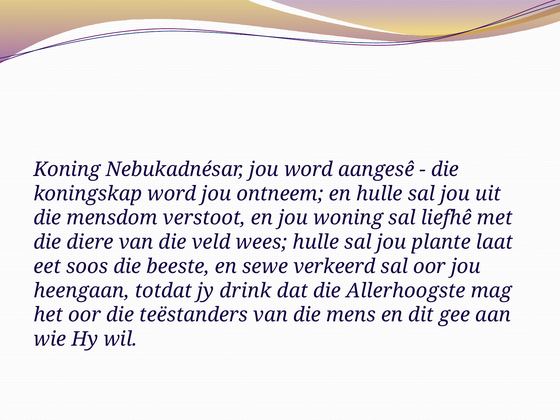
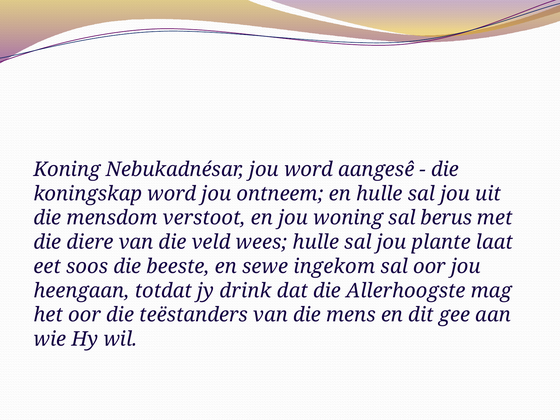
liefhê: liefhê -> berus (446, 218)
verkeerd: verkeerd -> ingekom (334, 266)
